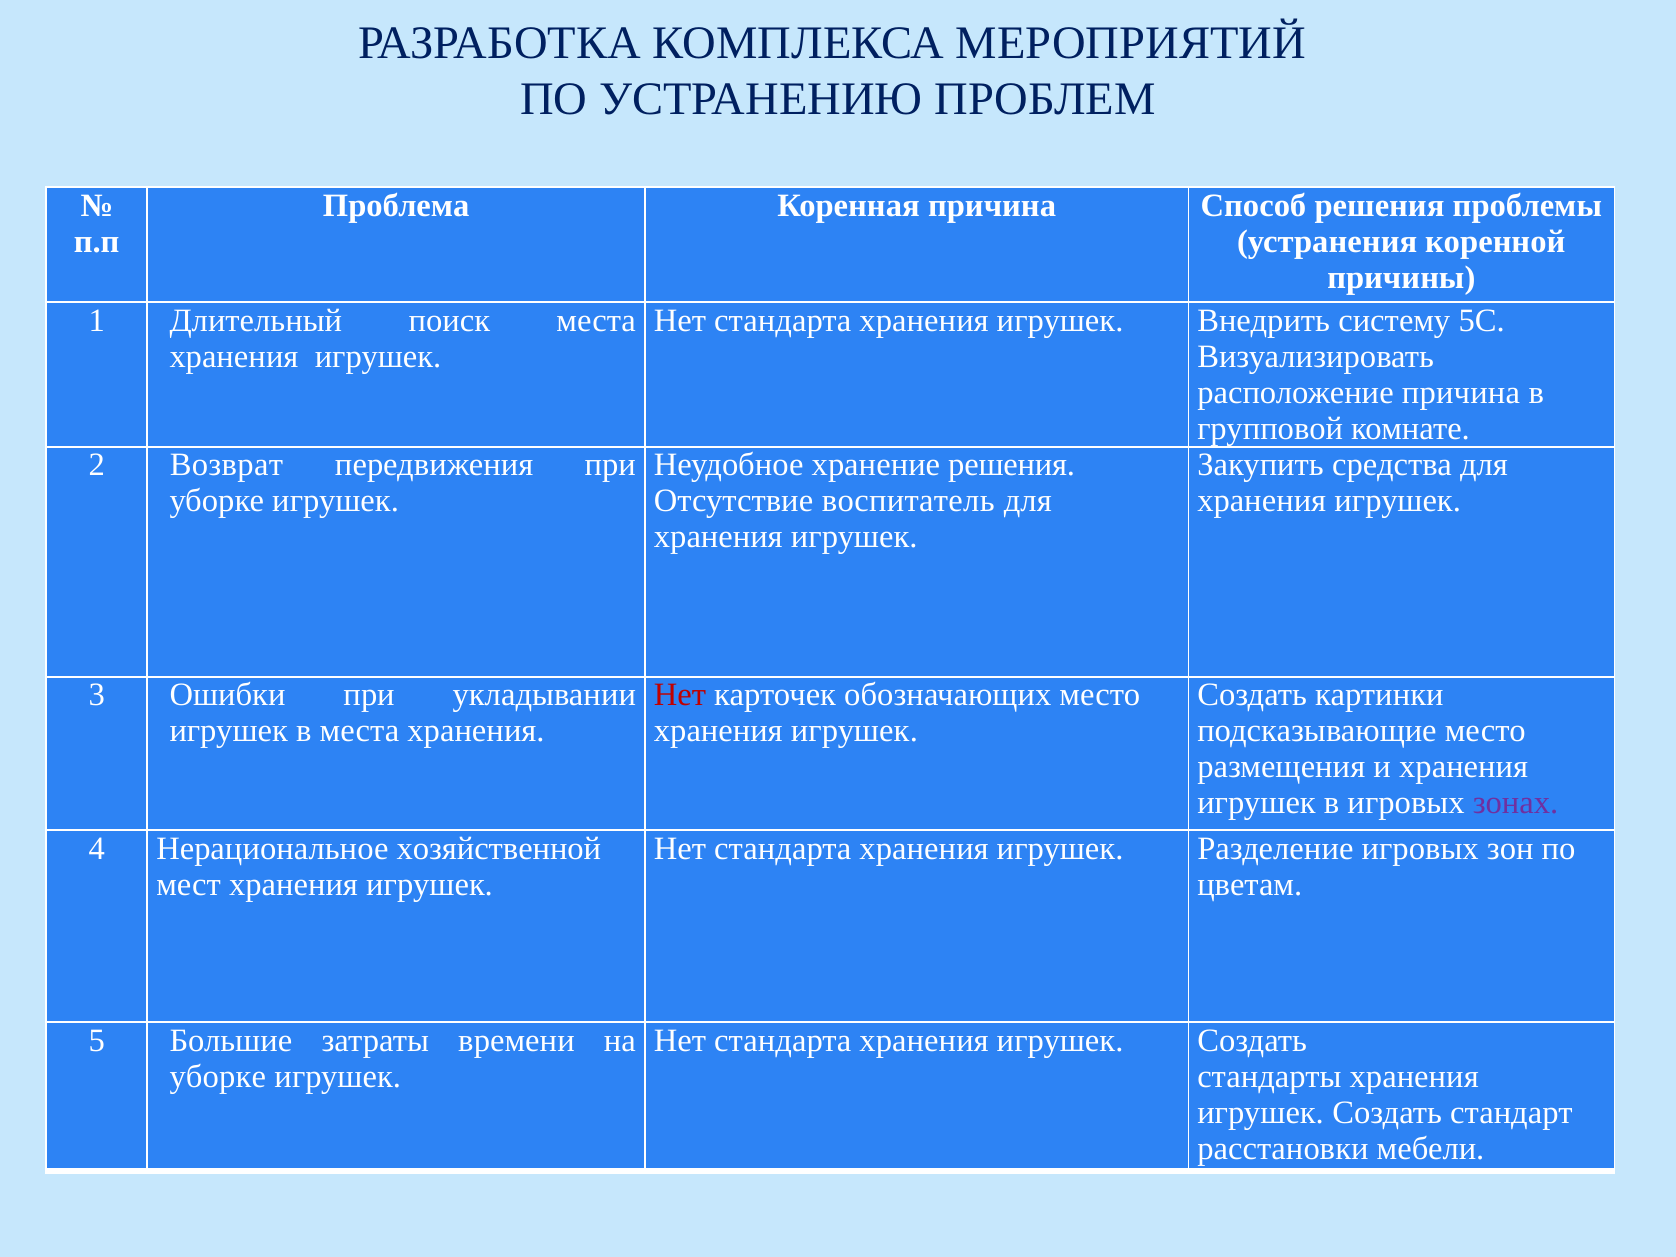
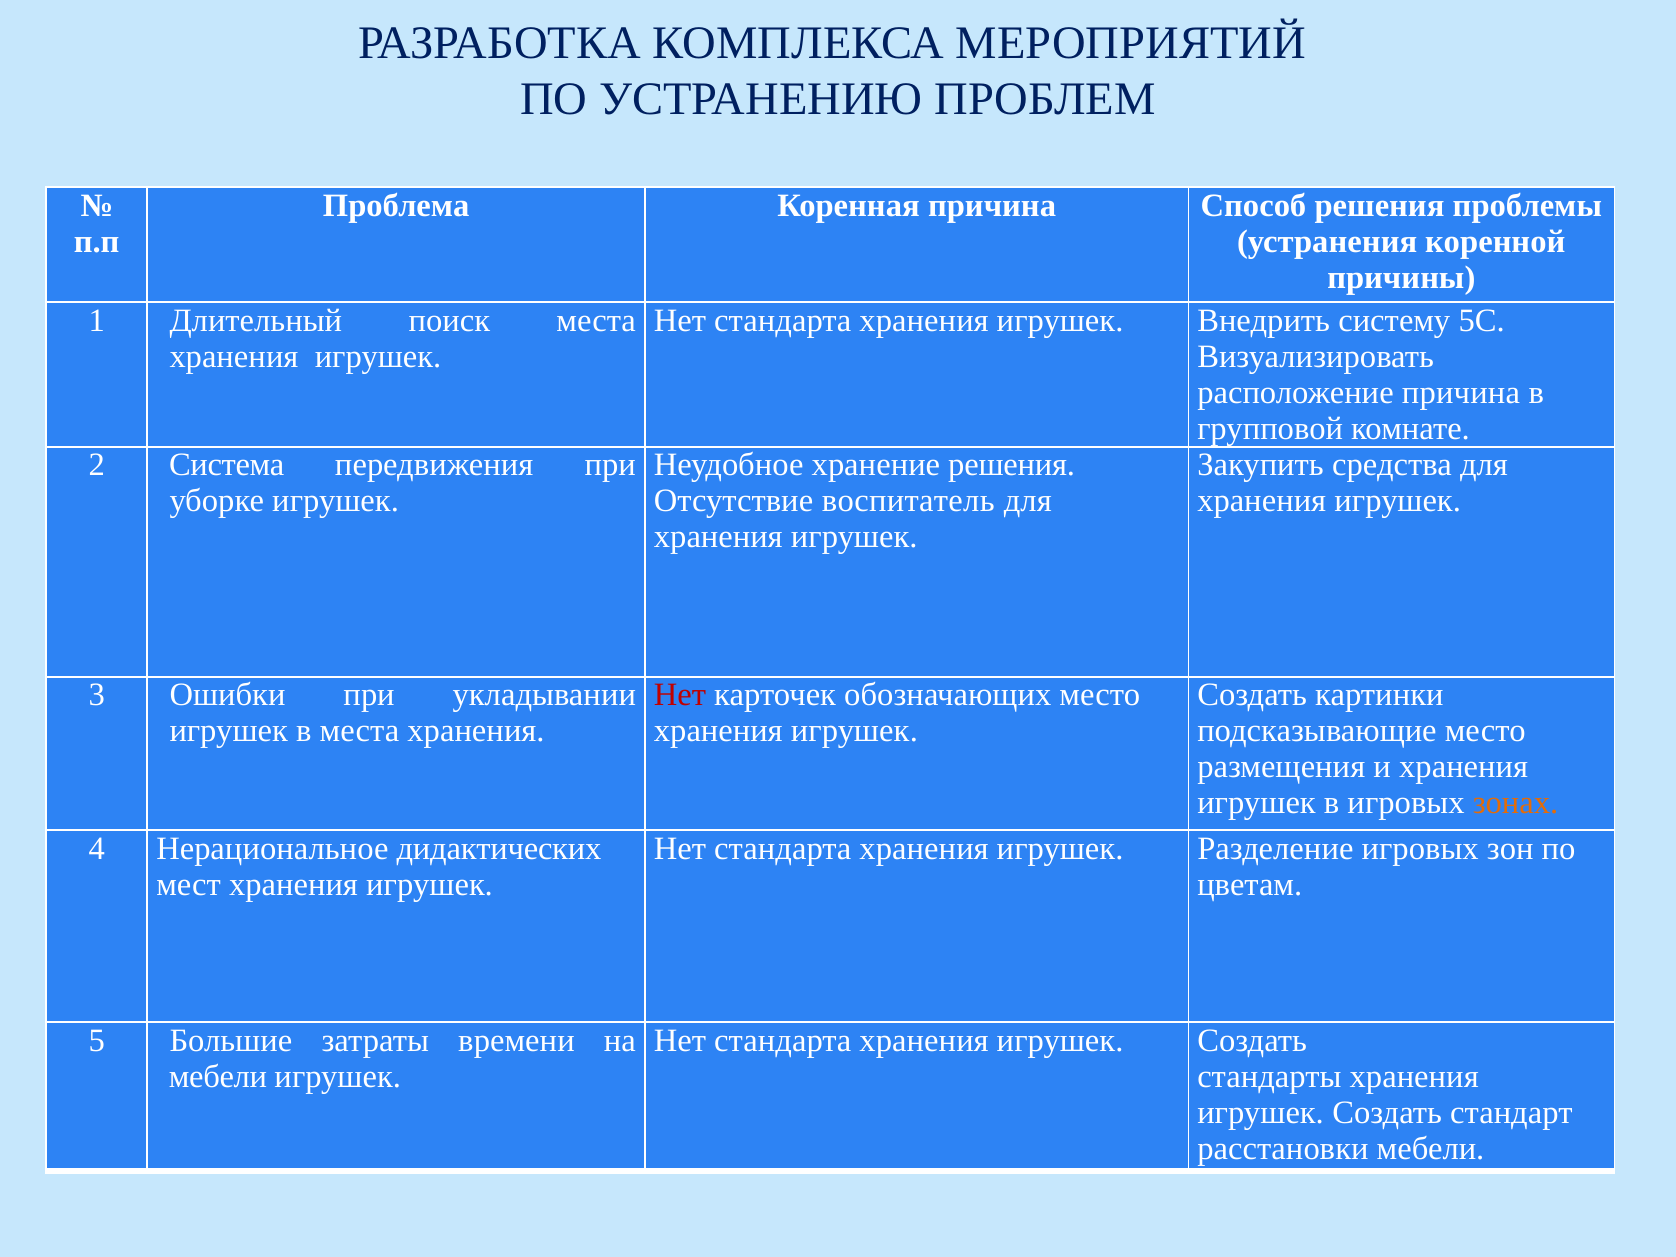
Возврат: Возврат -> Система (227, 465)
зонах colour: purple -> orange (1516, 803)
хозяйственной: хозяйственной -> дидактических (499, 849)
уборке: уборке -> мебели (218, 1076)
